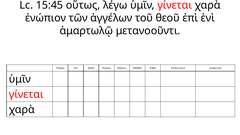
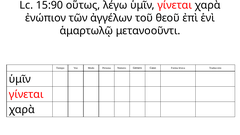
15:45: 15:45 -> 15:90 (49, 5)
